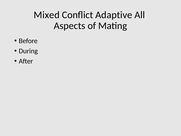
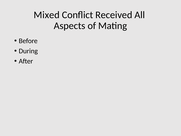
Adaptive: Adaptive -> Received (114, 15)
